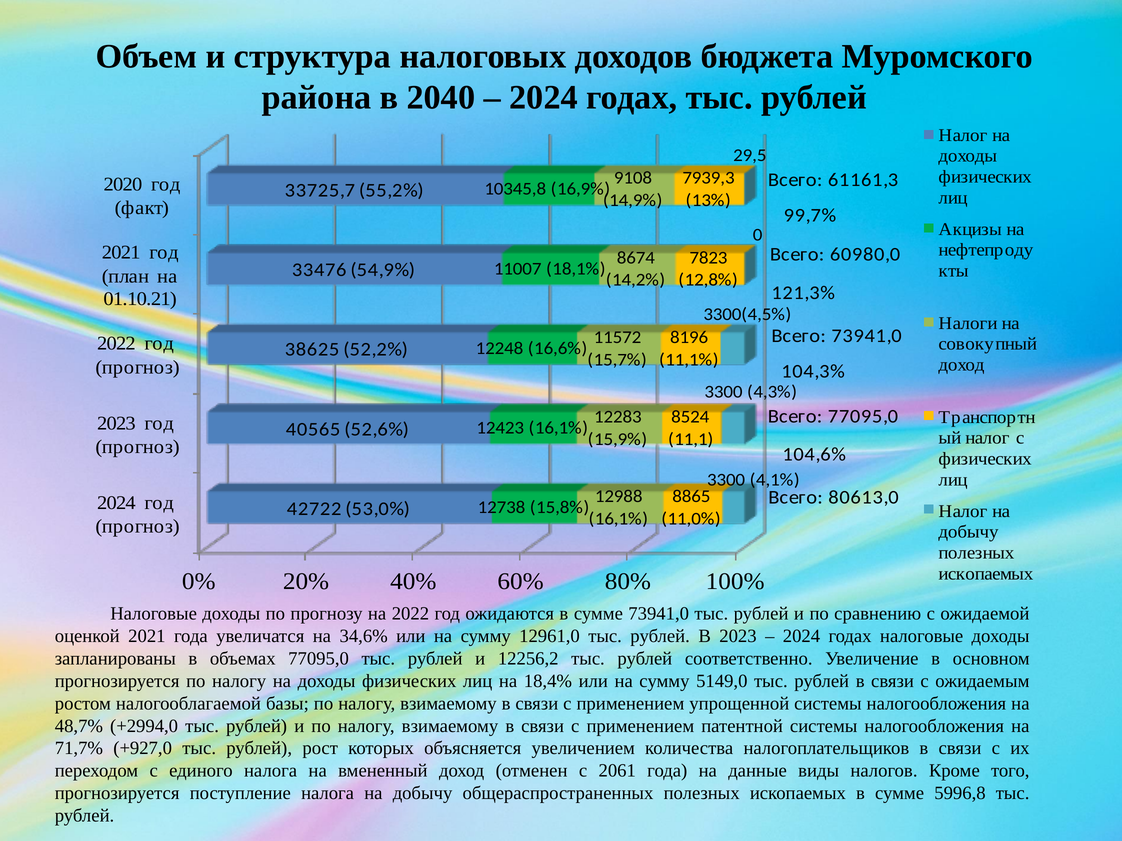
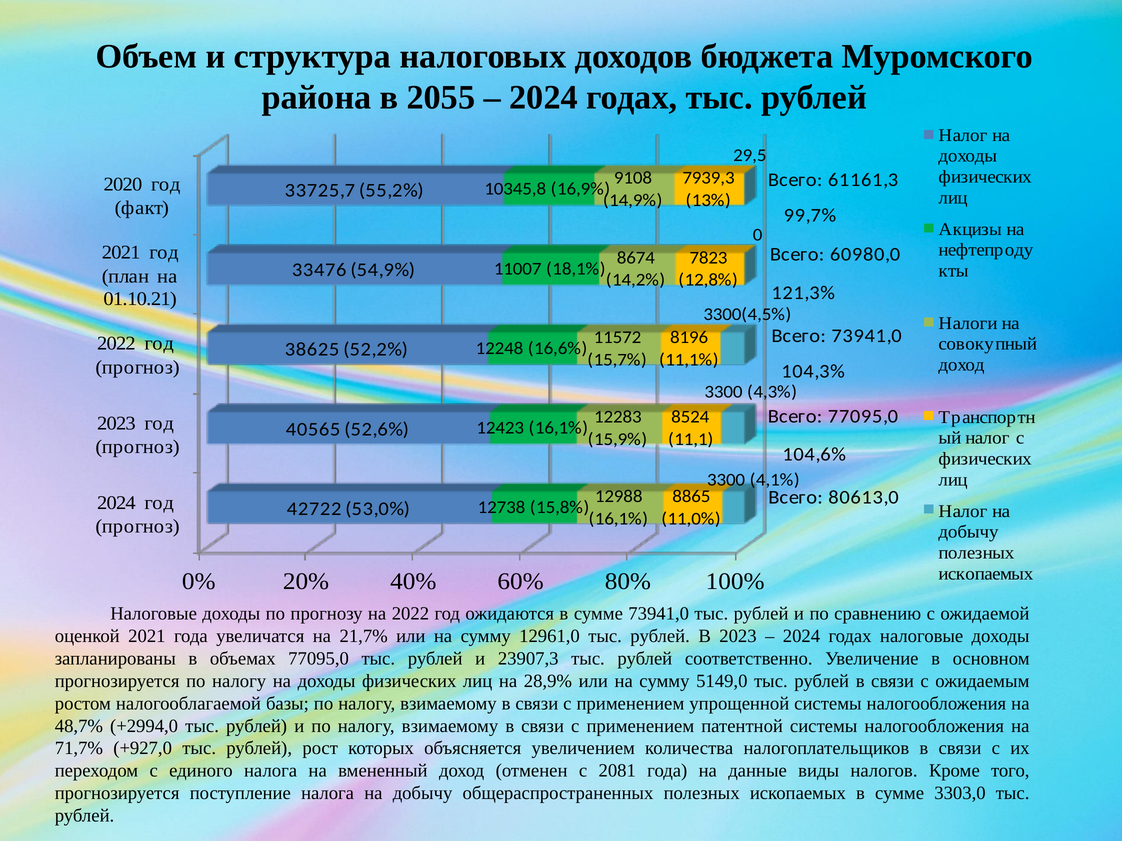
2040: 2040 -> 2055 (441, 98)
34,6%: 34,6% -> 21,7% (364, 637)
12256,2: 12256,2 -> 23907,3 (528, 659)
18,4%: 18,4% -> 28,9% (548, 681)
2061: 2061 -> 2081 (617, 771)
5996,8: 5996,8 -> 3303,0 (960, 794)
